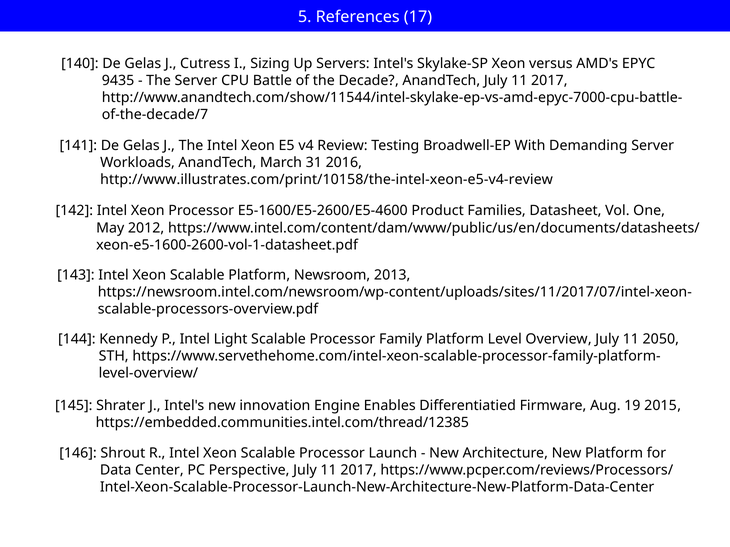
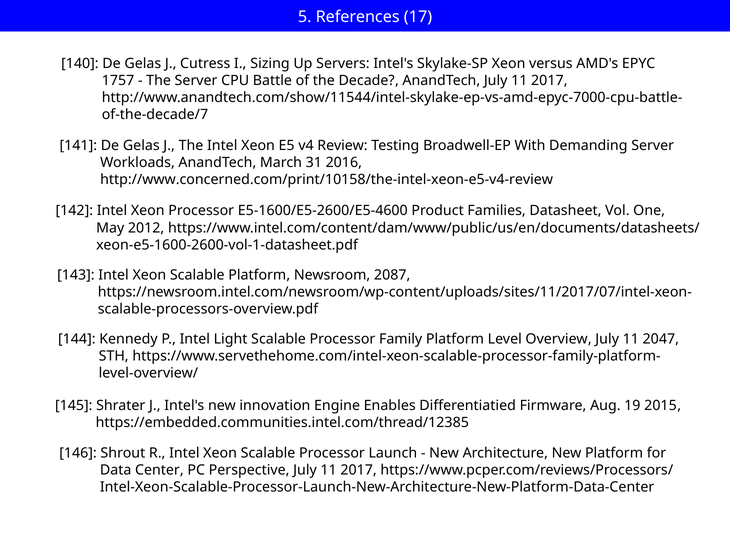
9435: 9435 -> 1757 (118, 81)
http://www.illustrates.com/print/10158/the-intel-xeon-e5-v4-review: http://www.illustrates.com/print/10158/the-intel-xeon-e5-v4-review -> http://www.concerned.com/print/10158/the-intel-xeon-e5-v4-review (327, 180)
2013: 2013 -> 2087 (392, 275)
2050: 2050 -> 2047 (661, 339)
